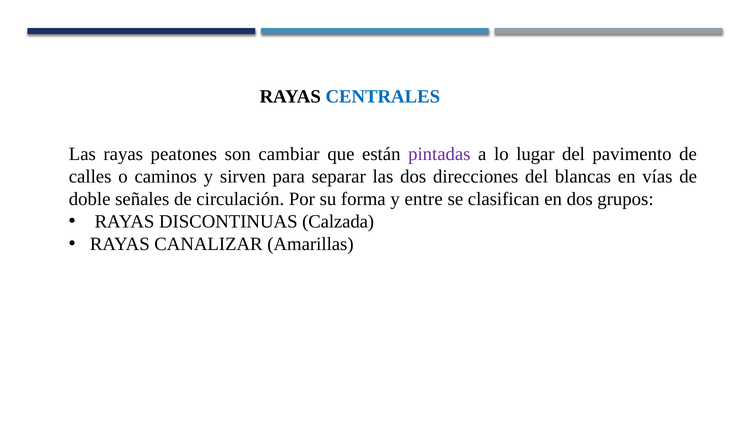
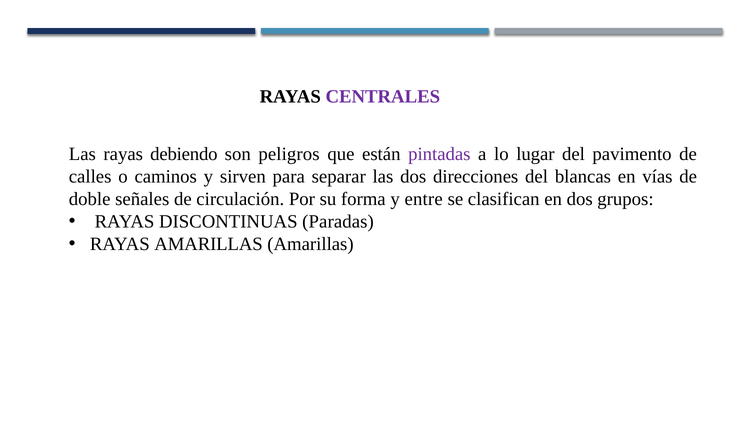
CENTRALES colour: blue -> purple (383, 97)
peatones: peatones -> debiendo (184, 154)
cambiar: cambiar -> peligros (289, 154)
Calzada: Calzada -> Paradas (338, 222)
RAYAS CANALIZAR: CANALIZAR -> AMARILLAS (209, 244)
